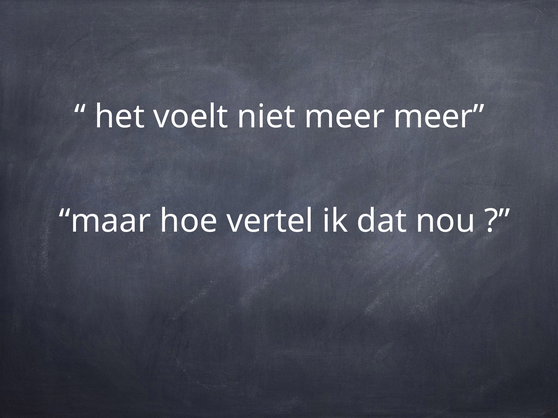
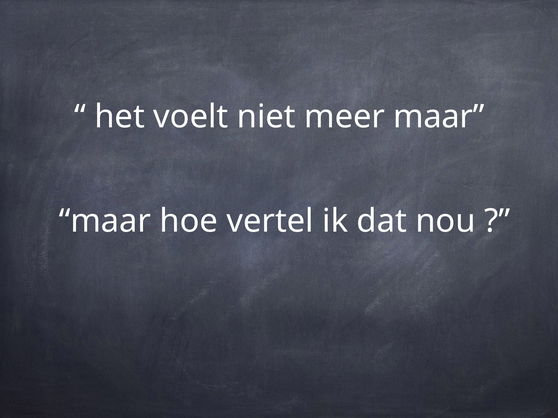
meer meer: meer -> maar (439, 117)
